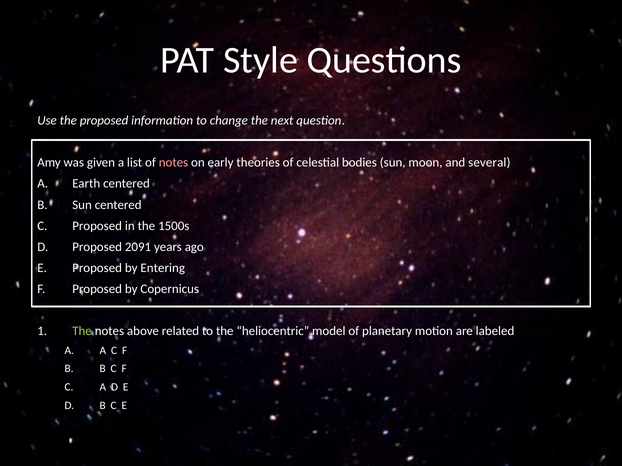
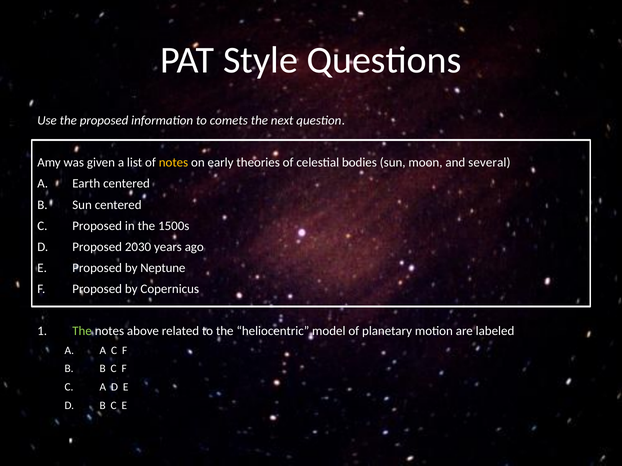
change: change -> comets (229, 121)
notes colour: pink -> yellow (174, 163)
2091: 2091 -> 2030 (138, 247)
Entering: Entering -> Neptune (163, 268)
